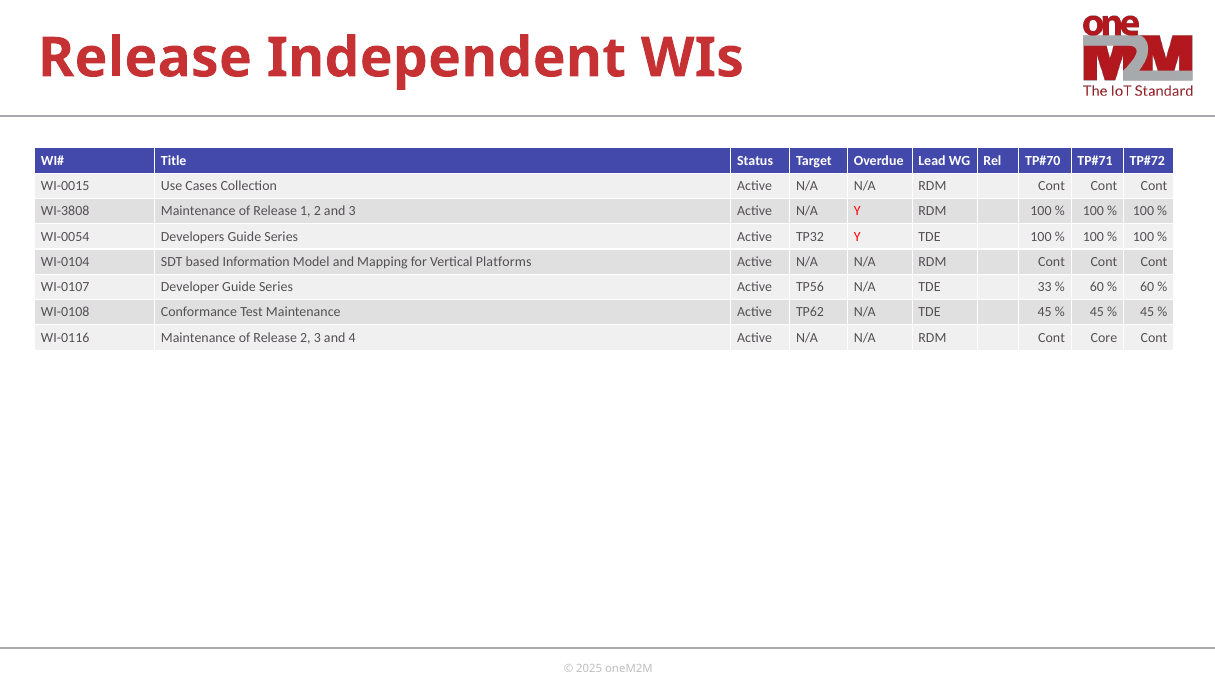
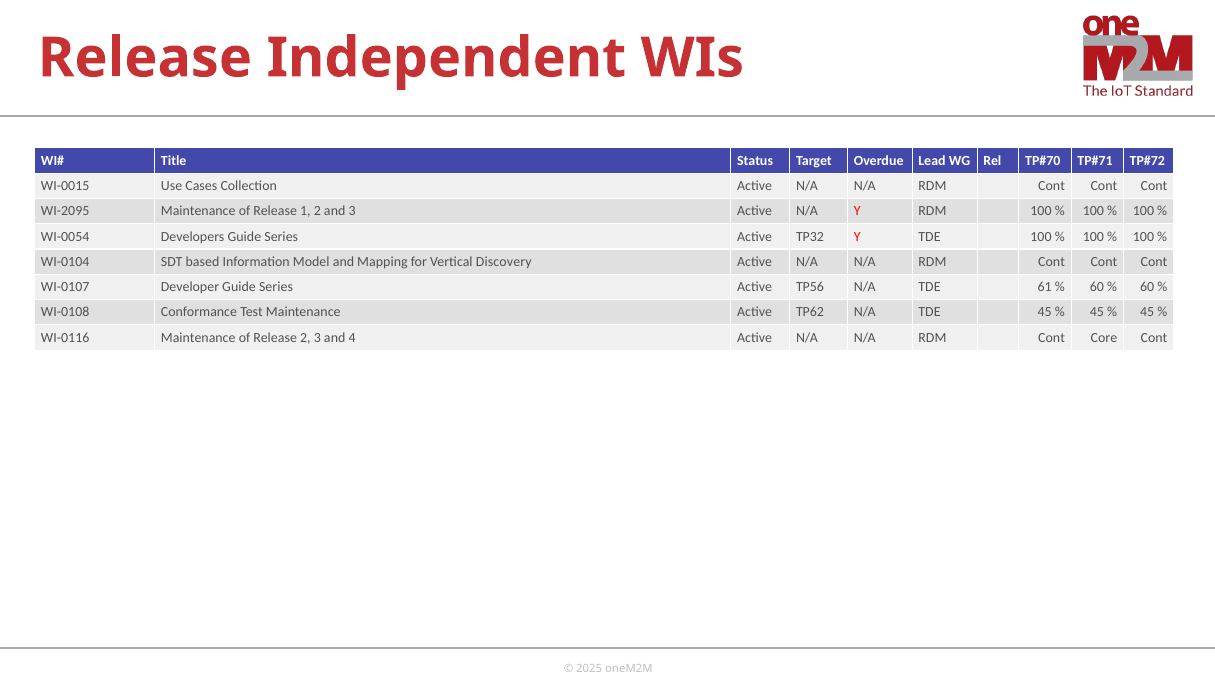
WI-3808: WI-3808 -> WI-2095 (65, 211)
Platforms: Platforms -> Discovery (504, 262)
33: 33 -> 61 (1045, 287)
